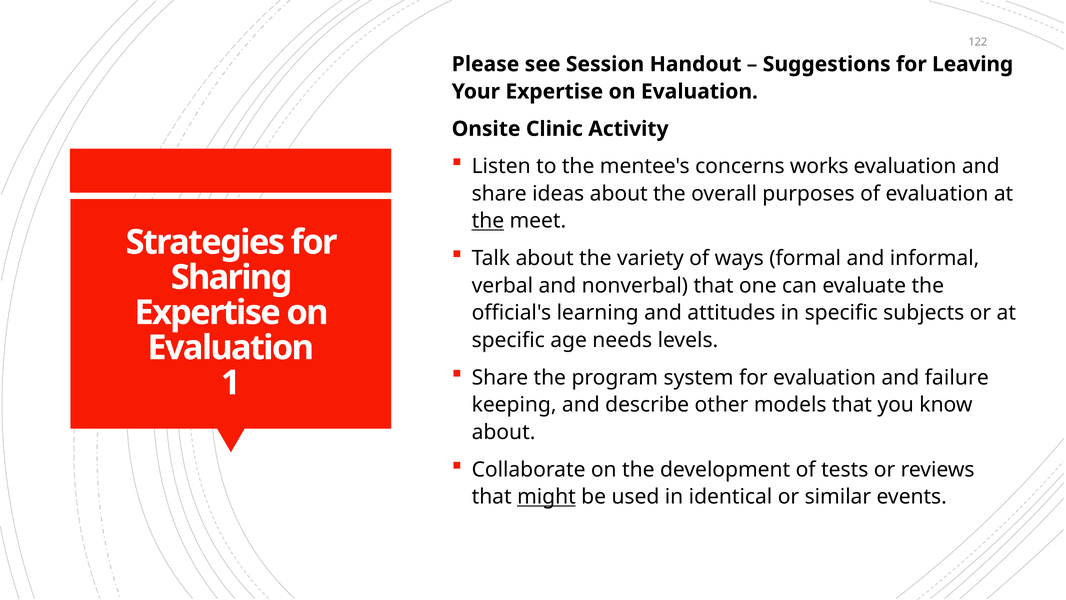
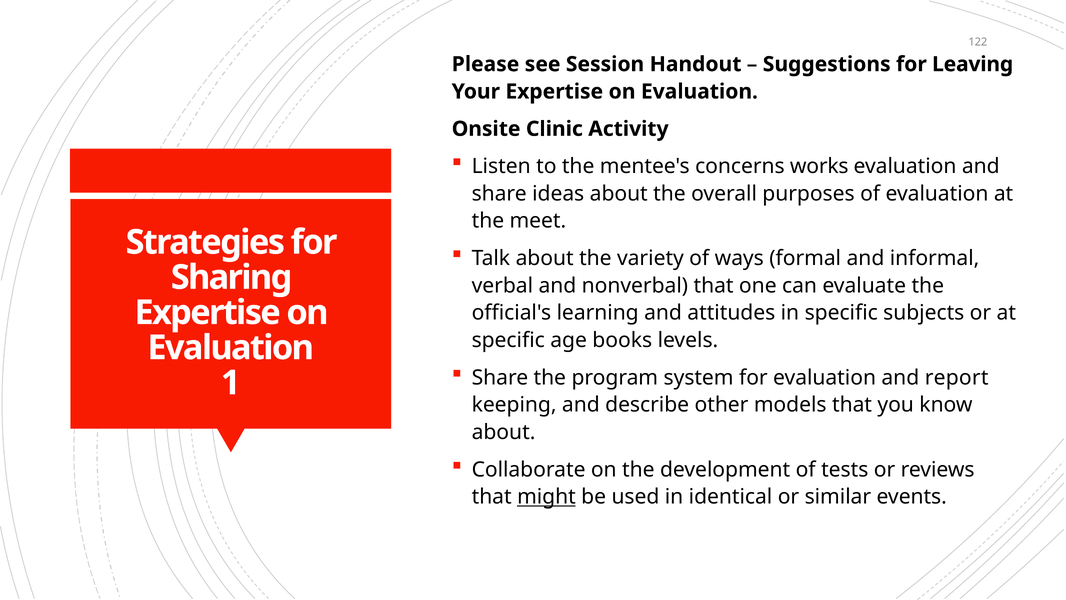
the underline: present -> none (488, 221)
needs: needs -> books (622, 340)
failure: failure -> report (957, 377)
